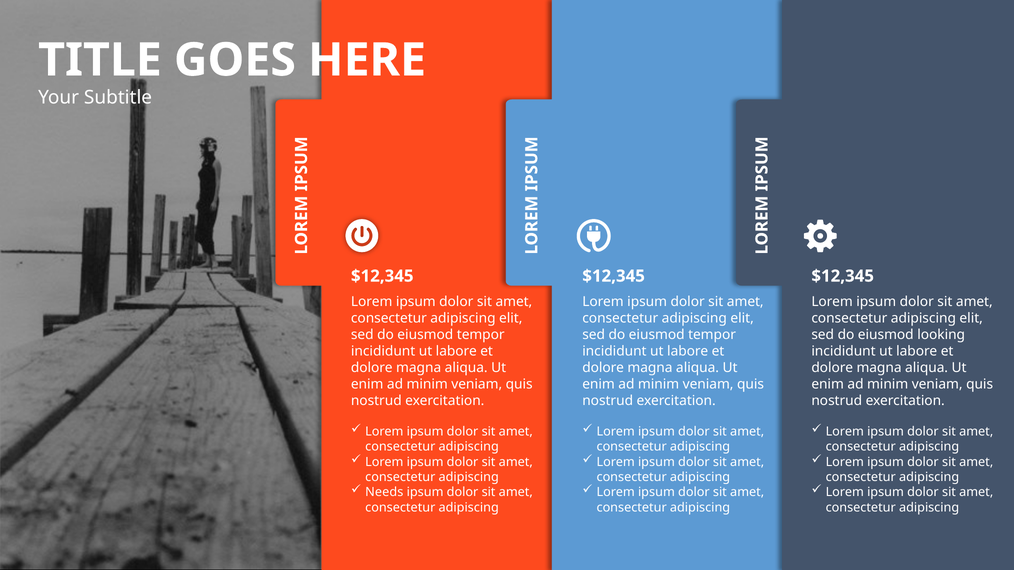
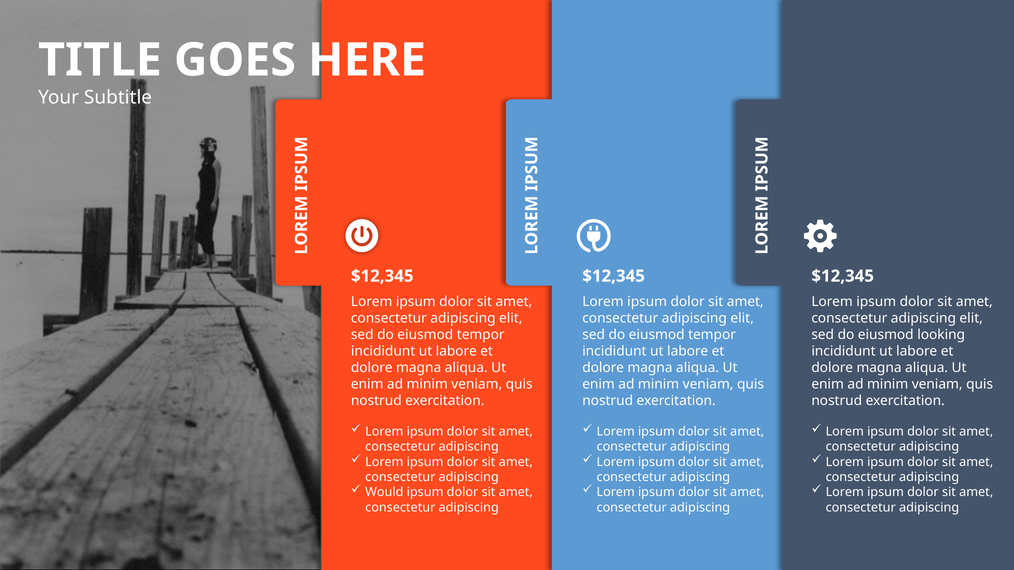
Needs: Needs -> Would (384, 493)
